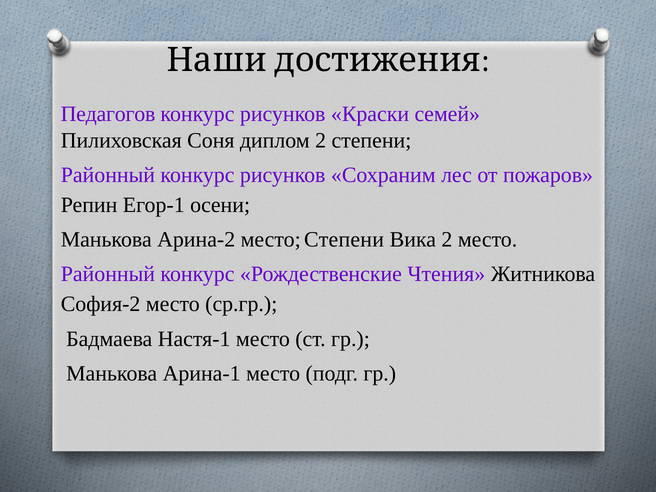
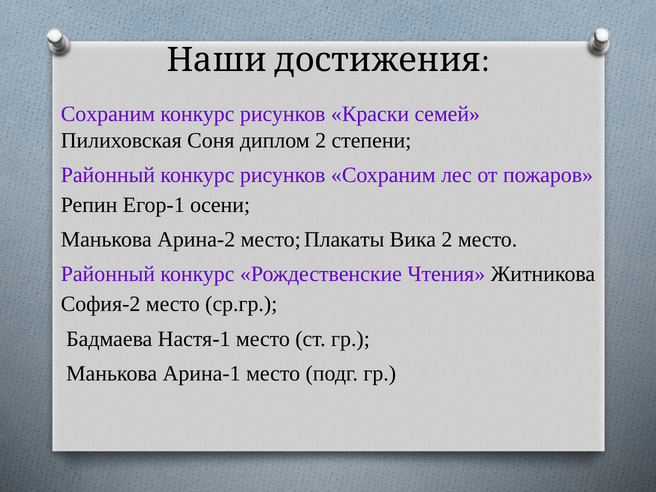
Педагогов: Педагогов -> Сохраним (108, 114)
место Степени: Степени -> Плакаты (344, 240)
